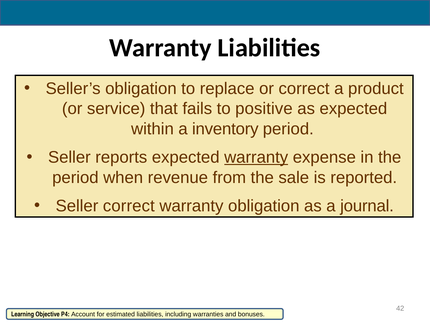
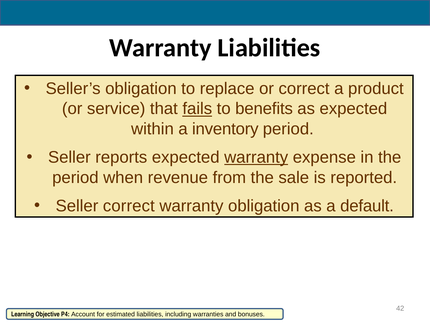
fails underline: none -> present (197, 109)
positive: positive -> benefits (264, 109)
journal: journal -> default (367, 206)
